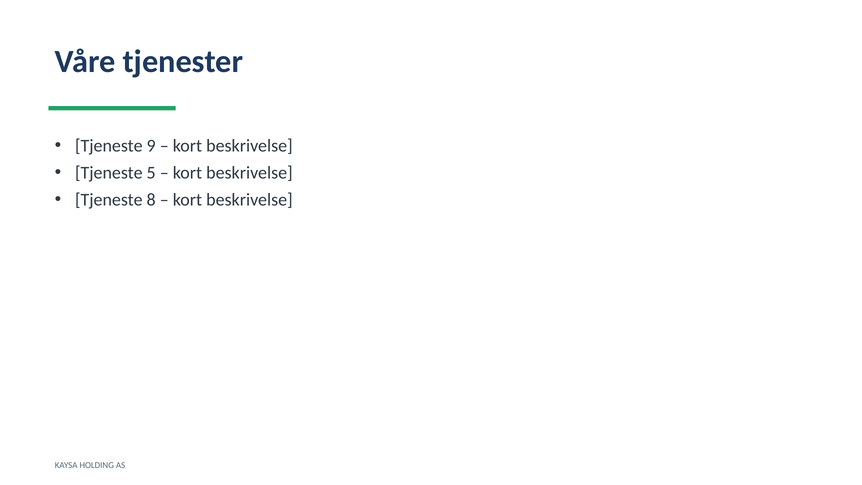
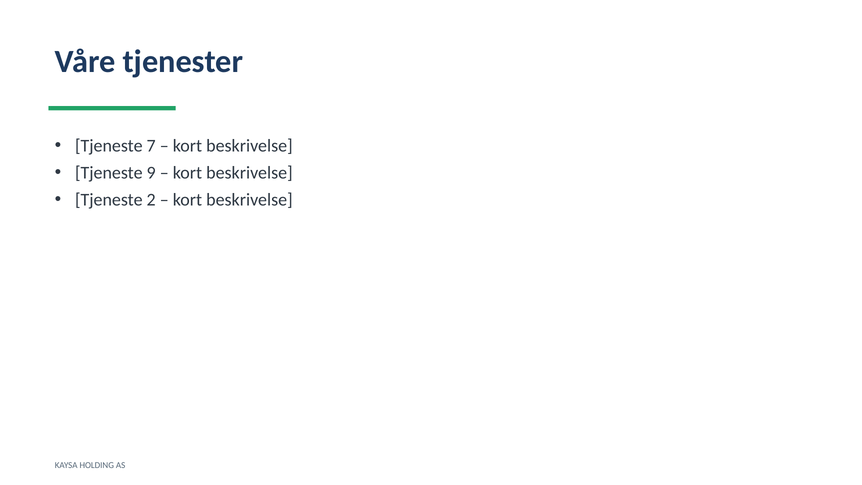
9: 9 -> 7 (151, 146)
5: 5 -> 9 (151, 173)
8: 8 -> 2 (151, 200)
